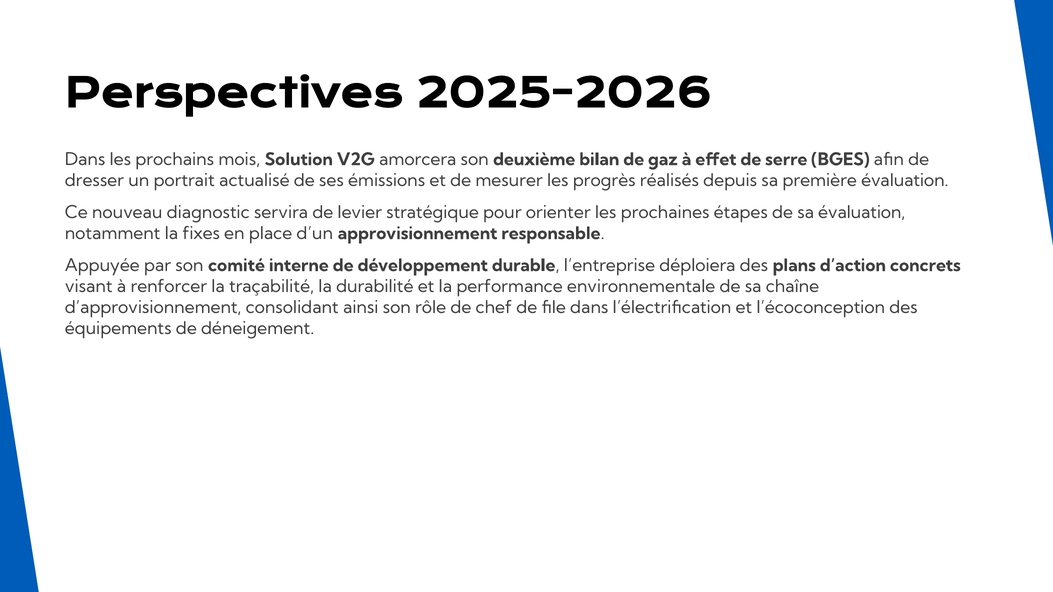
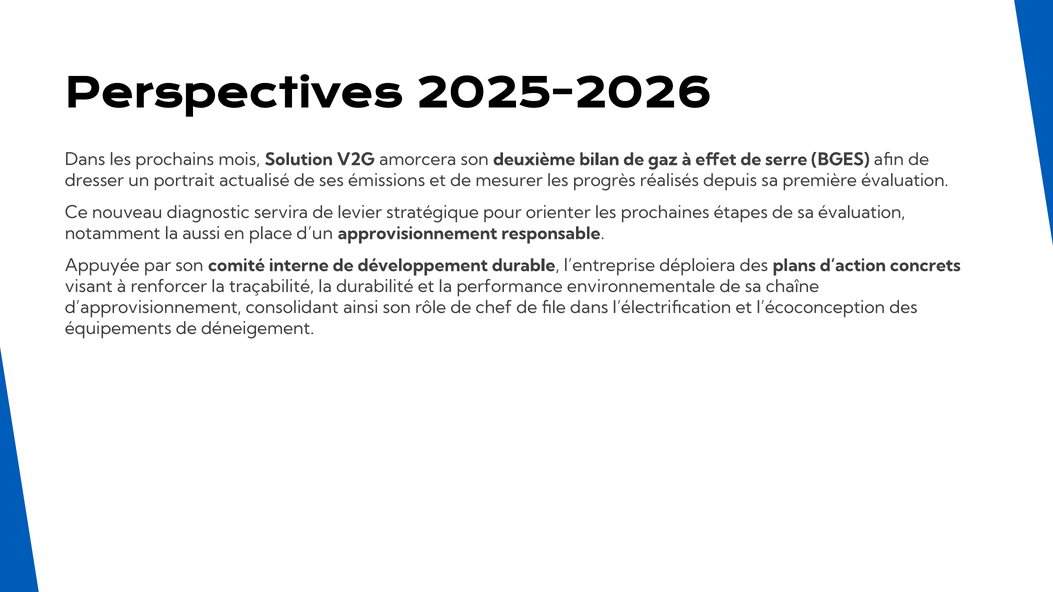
fixes: fixes -> aussi (201, 234)
